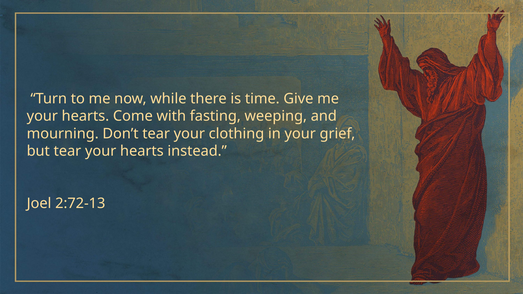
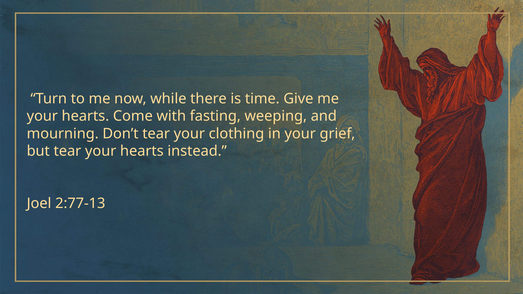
2:72-13: 2:72-13 -> 2:77-13 (80, 203)
